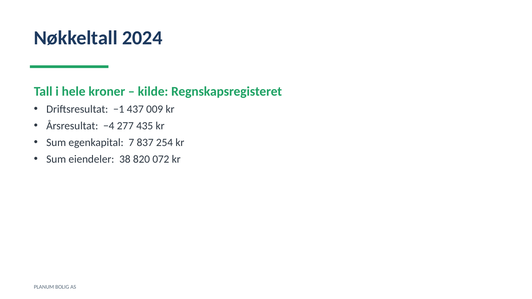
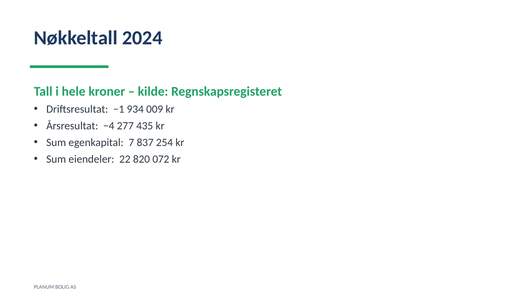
437: 437 -> 934 (135, 109)
38: 38 -> 22 (125, 159)
